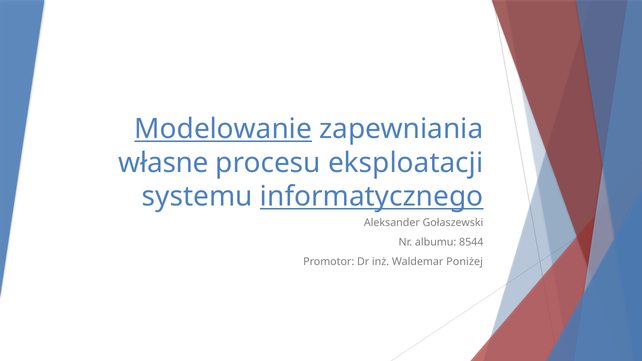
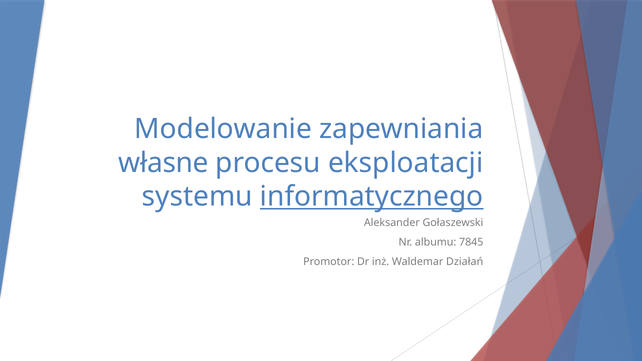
Modelowanie underline: present -> none (223, 129)
8544: 8544 -> 7845 (471, 242)
Poniżej: Poniżej -> Działań (465, 262)
